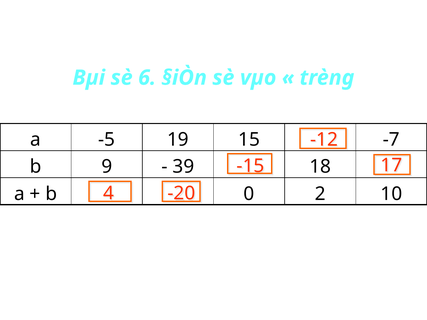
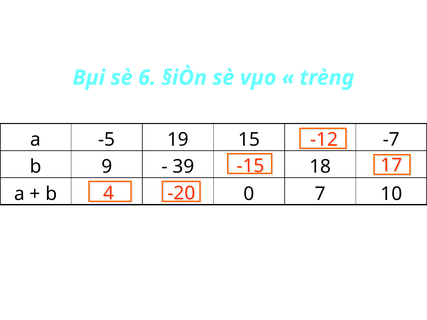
2: 2 -> 7 (320, 194)
